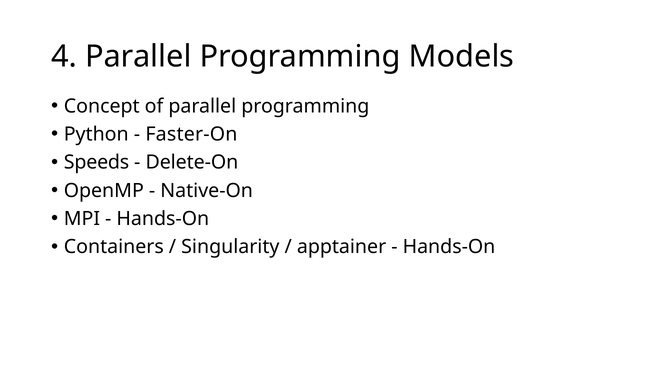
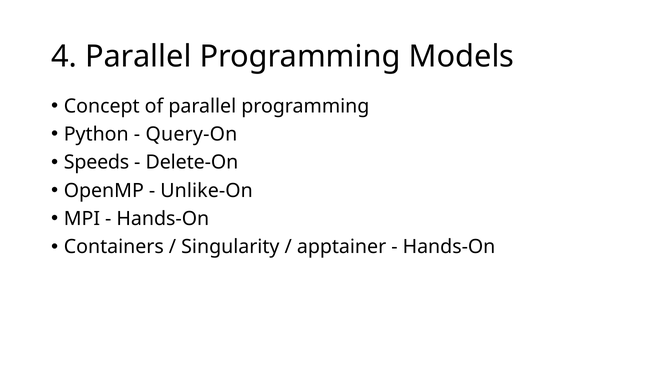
Faster-On: Faster-On -> Query-On (191, 134)
Native-On: Native-On -> Unlike-On (207, 191)
